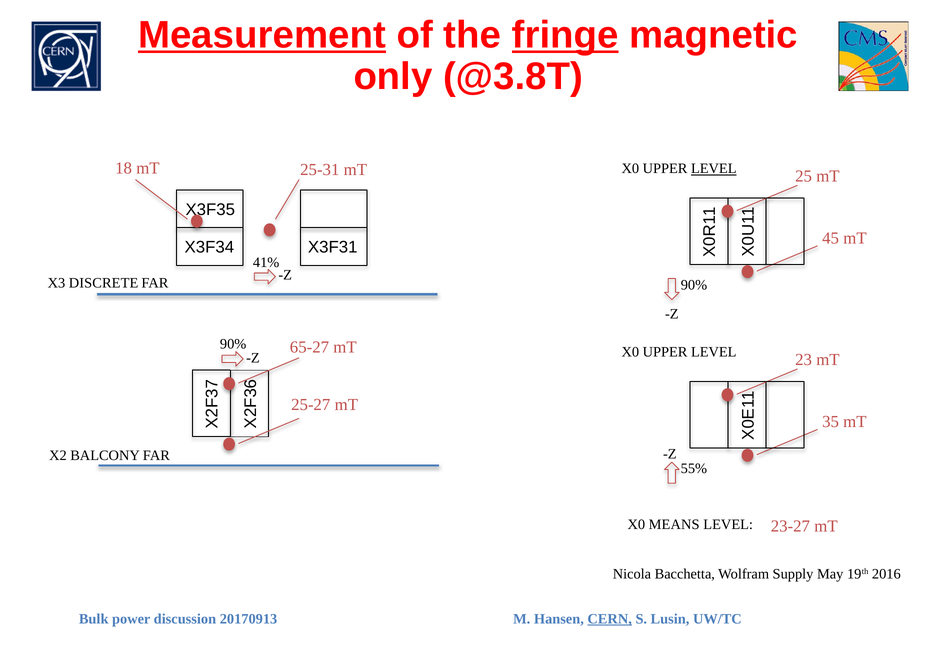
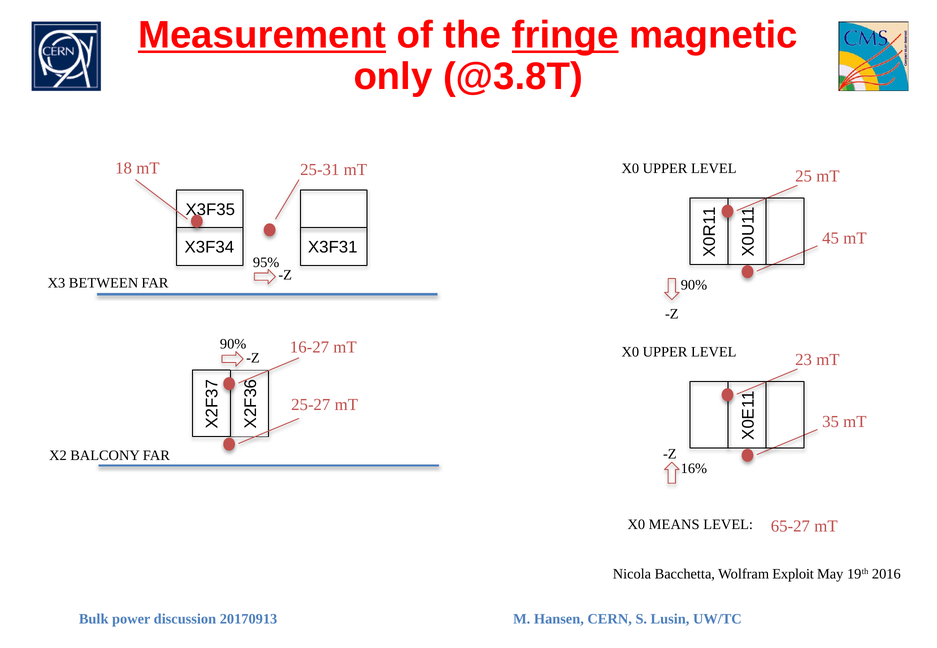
LEVEL underline: present -> none (714, 169)
41%: 41% -> 95% (266, 263)
DISCRETE: DISCRETE -> BETWEEN (104, 283)
65-27: 65-27 -> 16-27 (309, 348)
55%: 55% -> 16% (694, 469)
23-27: 23-27 -> 65-27 (790, 527)
Supply: Supply -> Exploit (793, 574)
CERN underline: present -> none (610, 619)
